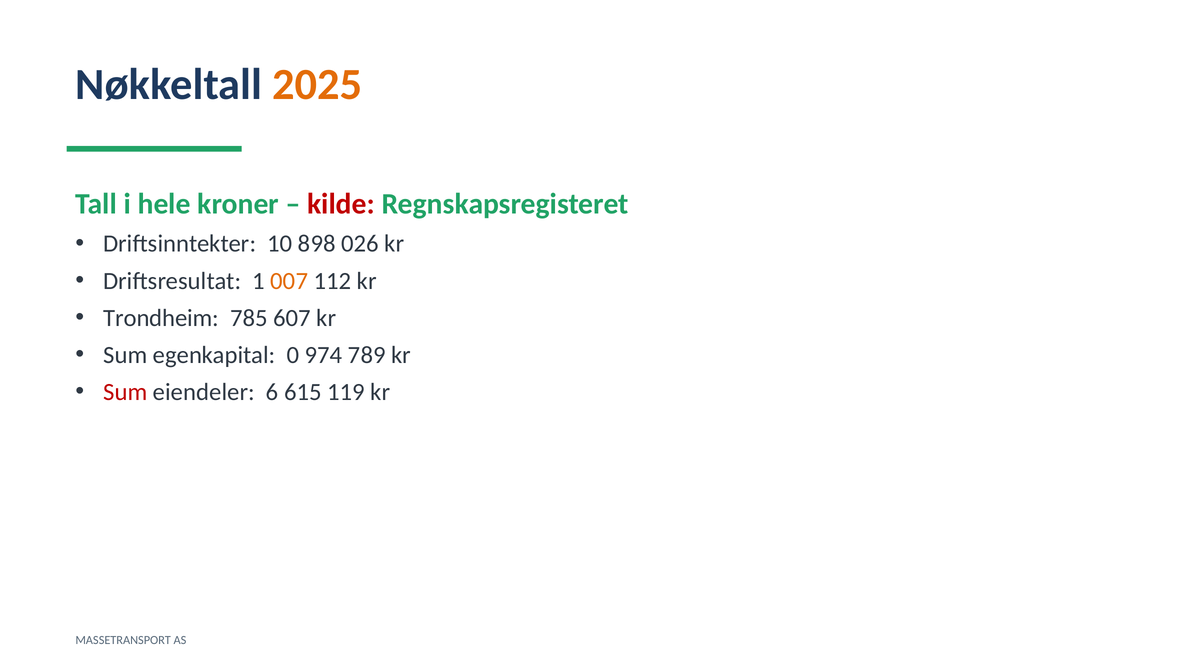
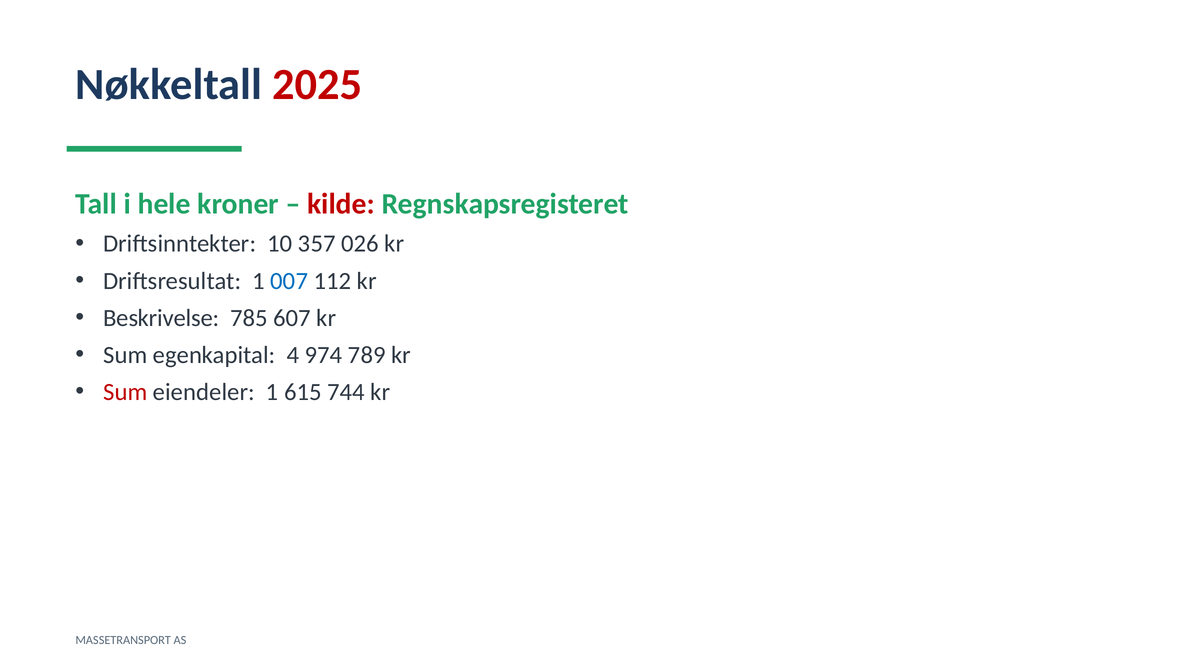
2025 colour: orange -> red (317, 85)
898: 898 -> 357 (317, 244)
007 colour: orange -> blue (289, 281)
Trondheim: Trondheim -> Beskrivelse (161, 318)
0: 0 -> 4 (293, 355)
eiendeler 6: 6 -> 1 (272, 392)
119: 119 -> 744 (346, 392)
